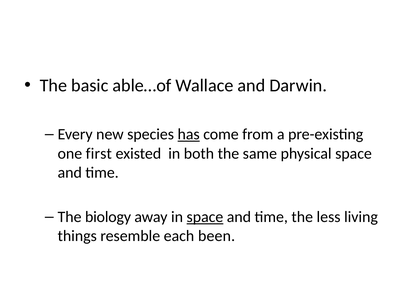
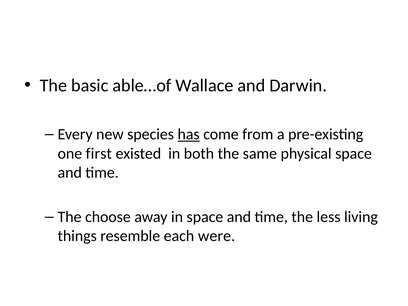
biology: biology -> choose (108, 217)
space underline: present -> none (205, 217)
been: been -> were (217, 236)
